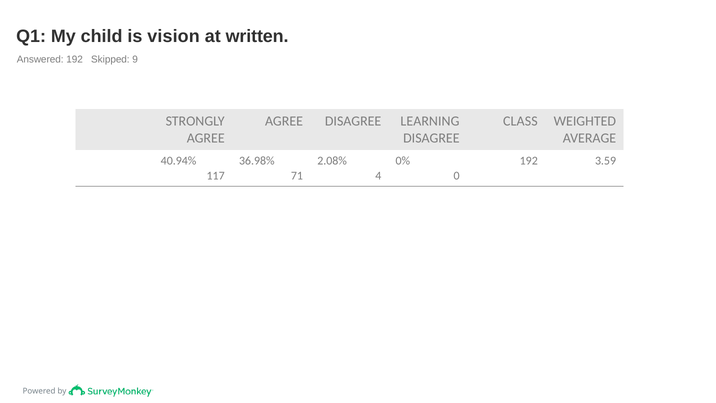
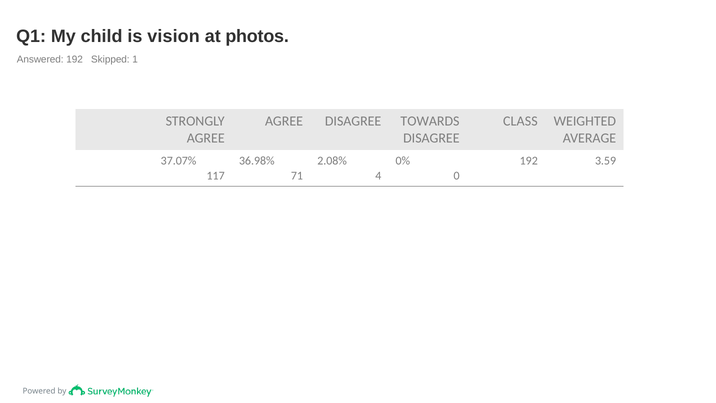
written: written -> photos (257, 36)
9: 9 -> 1 (135, 59)
LEARNING: LEARNING -> TOWARDS (430, 121)
40.94%: 40.94% -> 37.07% (179, 161)
